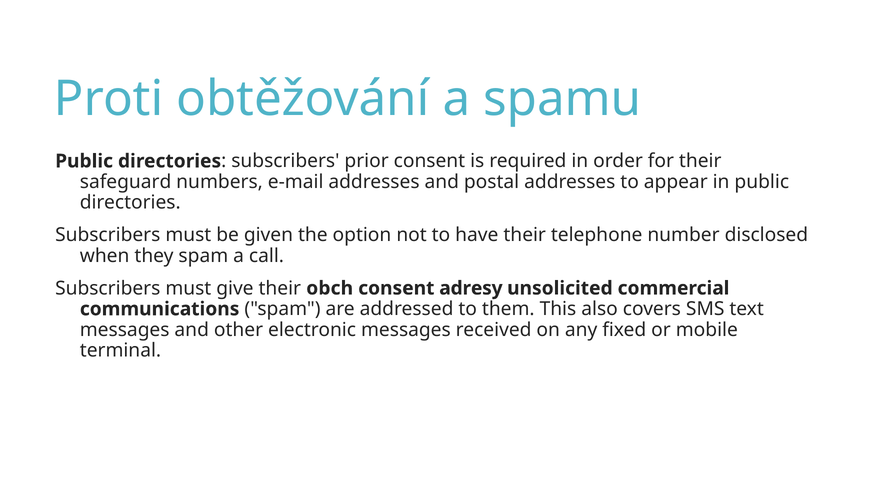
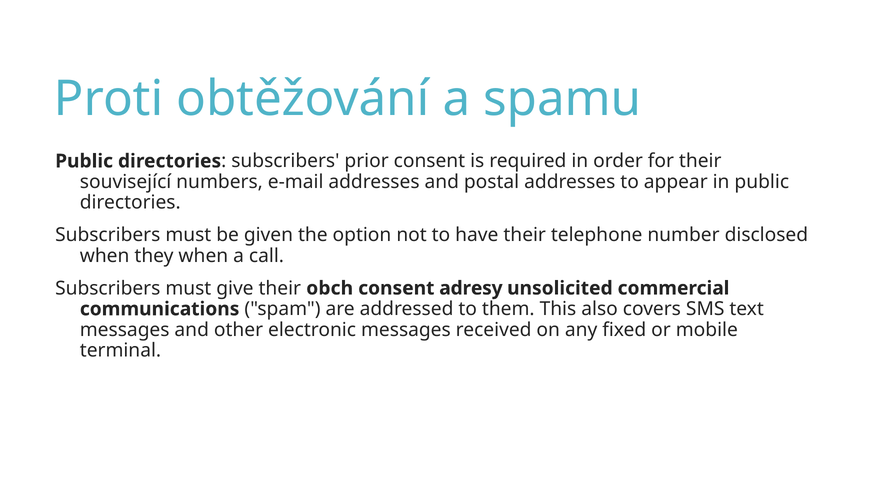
safeguard: safeguard -> související (126, 182)
they spam: spam -> when (203, 256)
